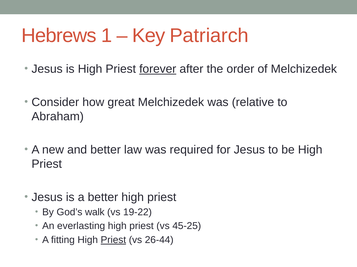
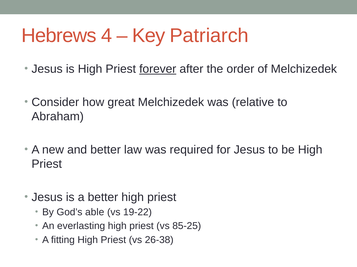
1: 1 -> 4 (107, 36)
walk: walk -> able (95, 213)
45-25: 45-25 -> 85-25 (187, 227)
Priest underline: present -> none (113, 240)
26-44: 26-44 -> 26-38 (159, 240)
